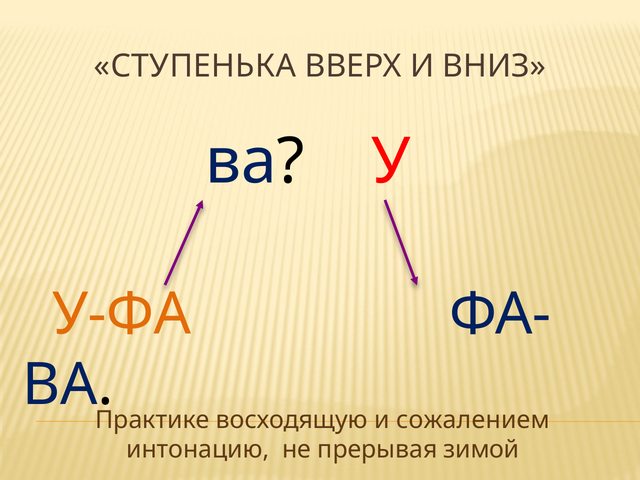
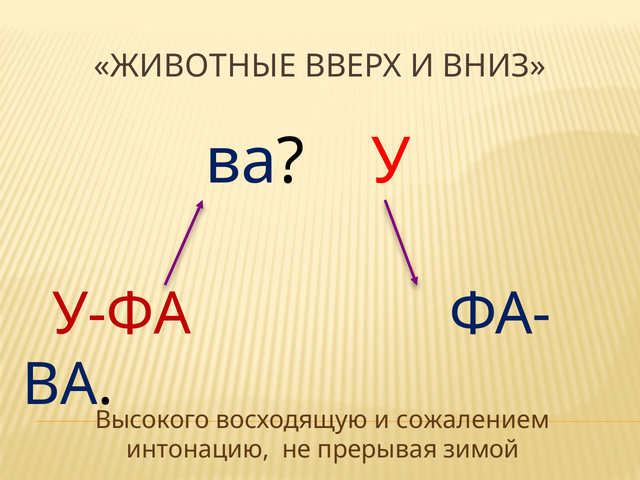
СТУПЕНЬКА: СТУПЕНЬКА -> ЖИВОТНЫЕ (195, 66)
У-ФА colour: orange -> red (122, 314)
Практике: Практике -> Высокого (152, 420)
